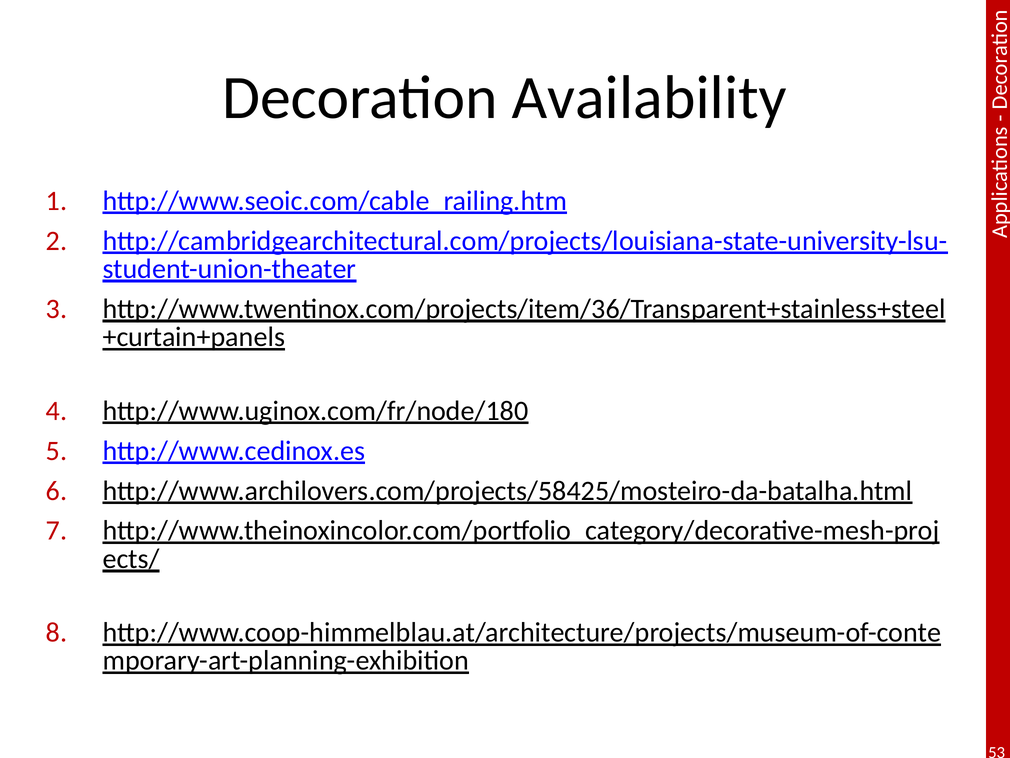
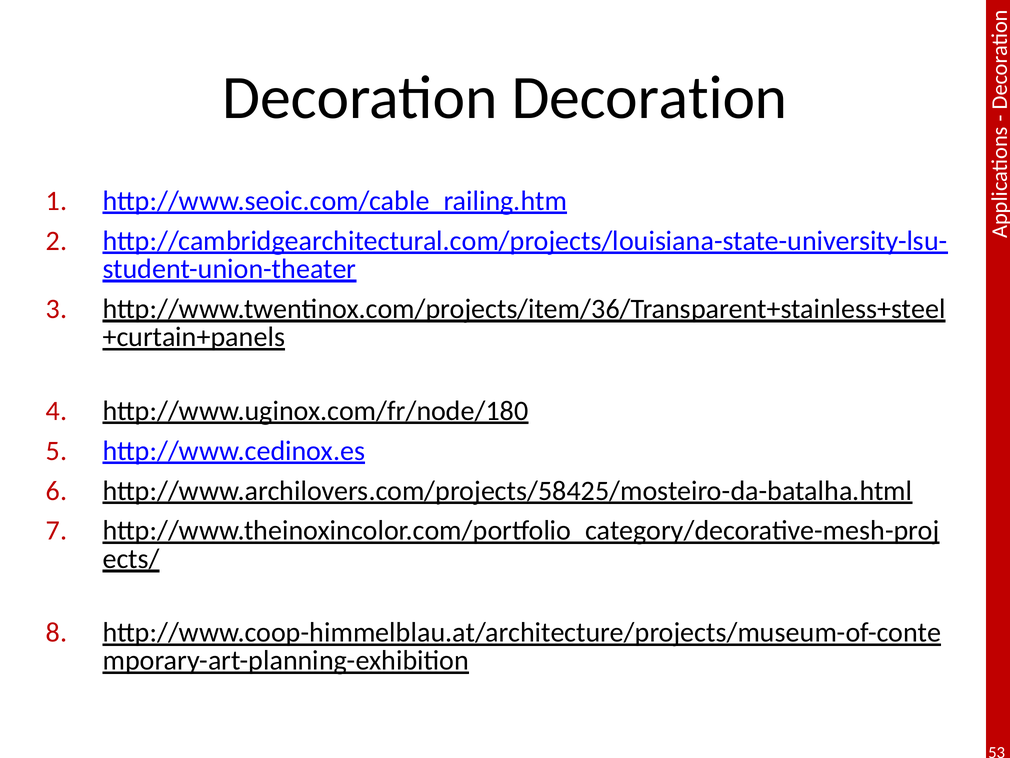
Decoration Availability: Availability -> Decoration (649, 98)
